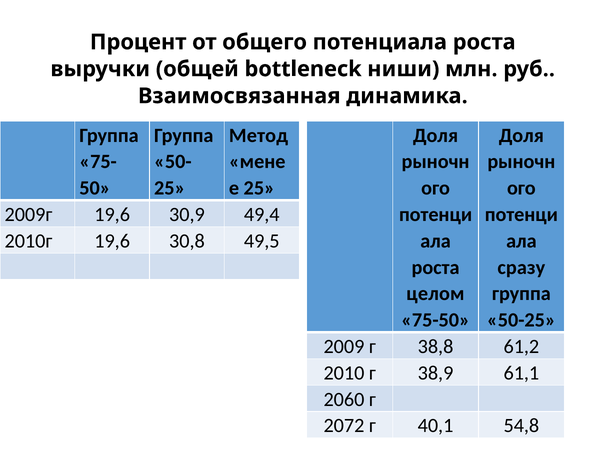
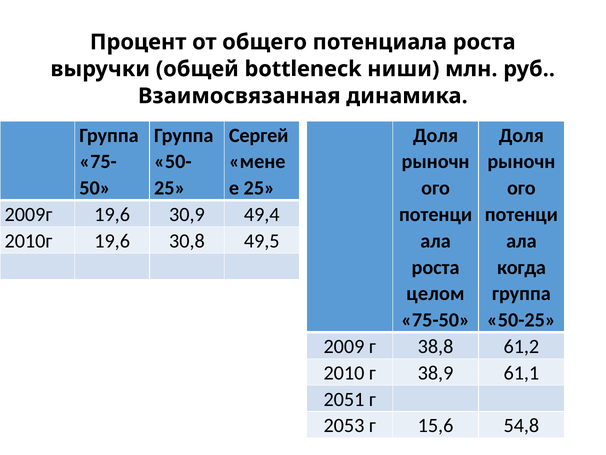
Метод: Метод -> Сергей (259, 135)
сразу: сразу -> когда (521, 267)
2060: 2060 -> 2051 (344, 399)
2072: 2072 -> 2053 (344, 425)
40,1: 40,1 -> 15,6 (436, 425)
